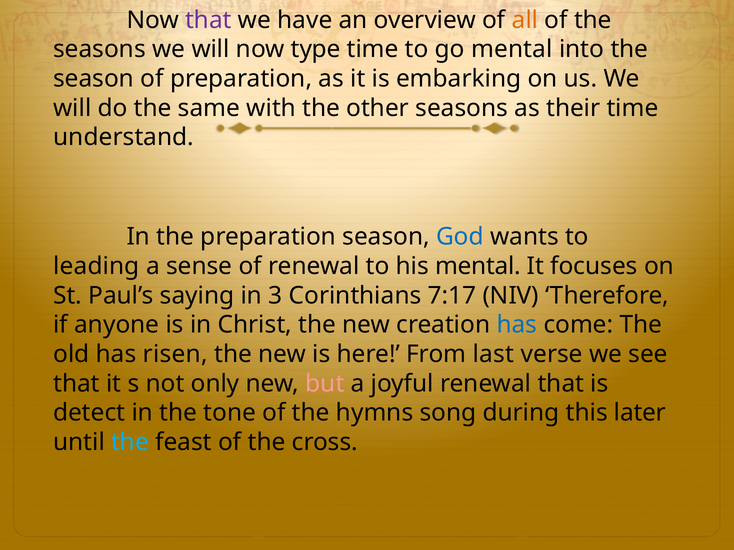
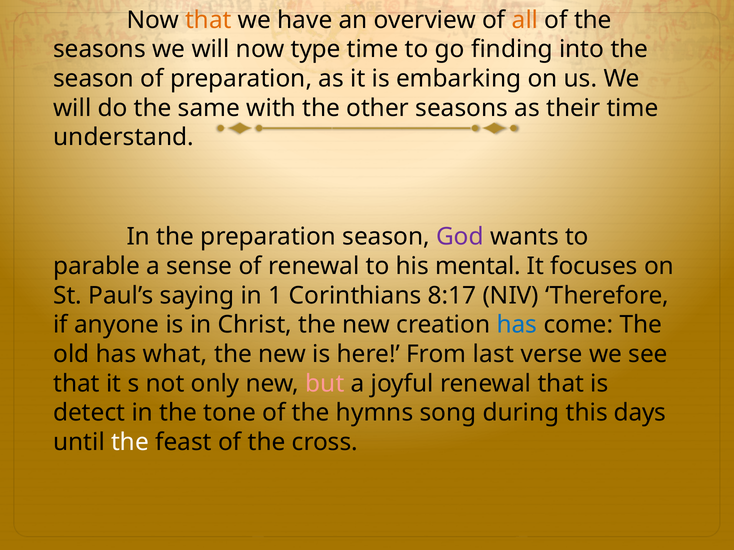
that colour: purple -> orange (208, 20)
go mental: mental -> finding (512, 49)
God colour: blue -> purple (460, 237)
leading: leading -> parable (97, 266)
3: 3 -> 1 (275, 296)
7:17: 7:17 -> 8:17 (452, 296)
risen: risen -> what (175, 354)
later: later -> days (640, 413)
the colour: light blue -> white (130, 443)
